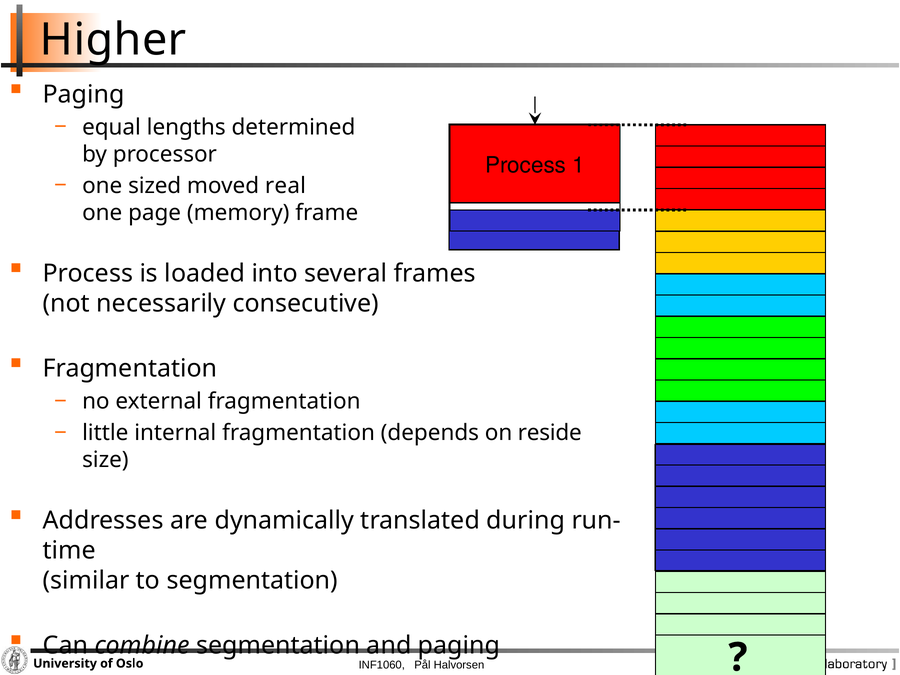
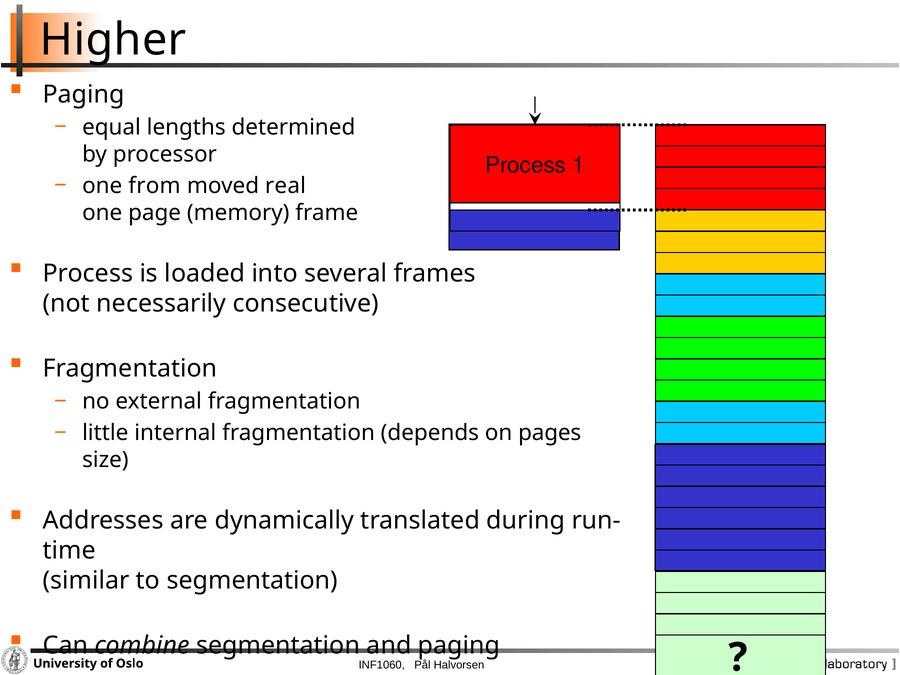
sized: sized -> from (154, 186)
reside: reside -> pages (550, 433)
